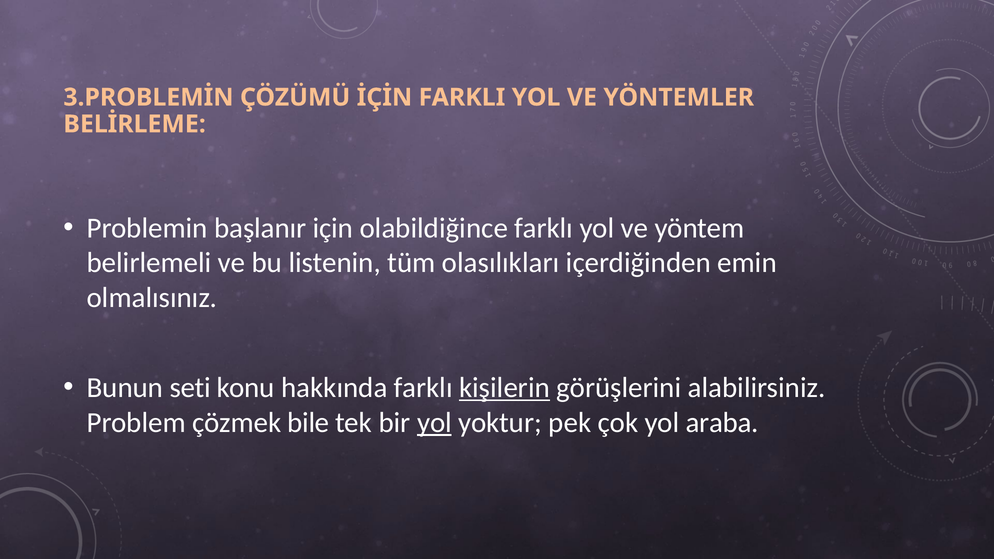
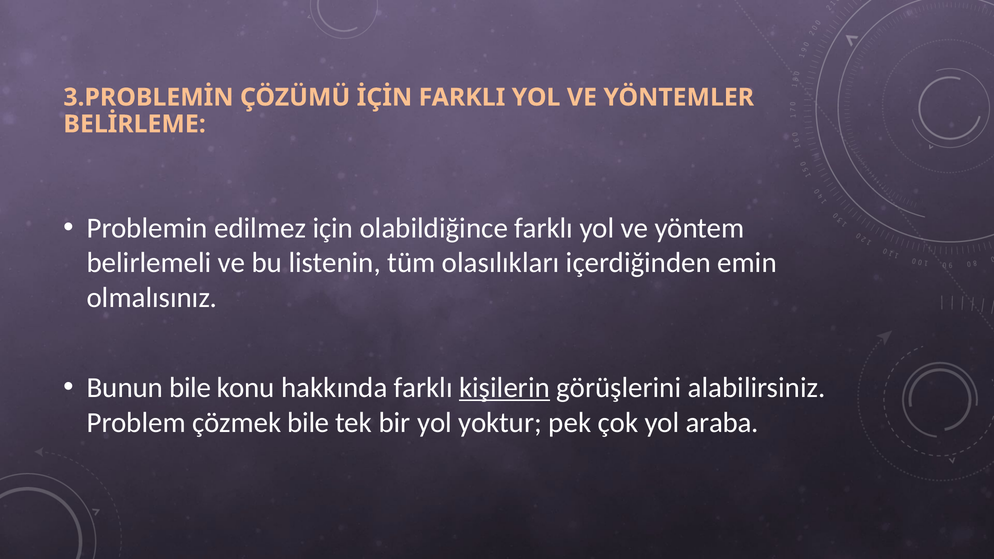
başlanır: başlanır -> edilmez (260, 228)
Bunun seti: seti -> bile (190, 388)
yol underline: present -> none (434, 423)
